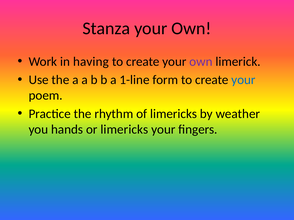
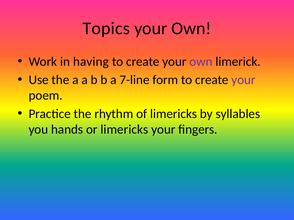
Stanza: Stanza -> Topics (106, 28)
1-line: 1-line -> 7-line (135, 80)
your colour: blue -> purple (243, 80)
weather: weather -> syllables (238, 114)
